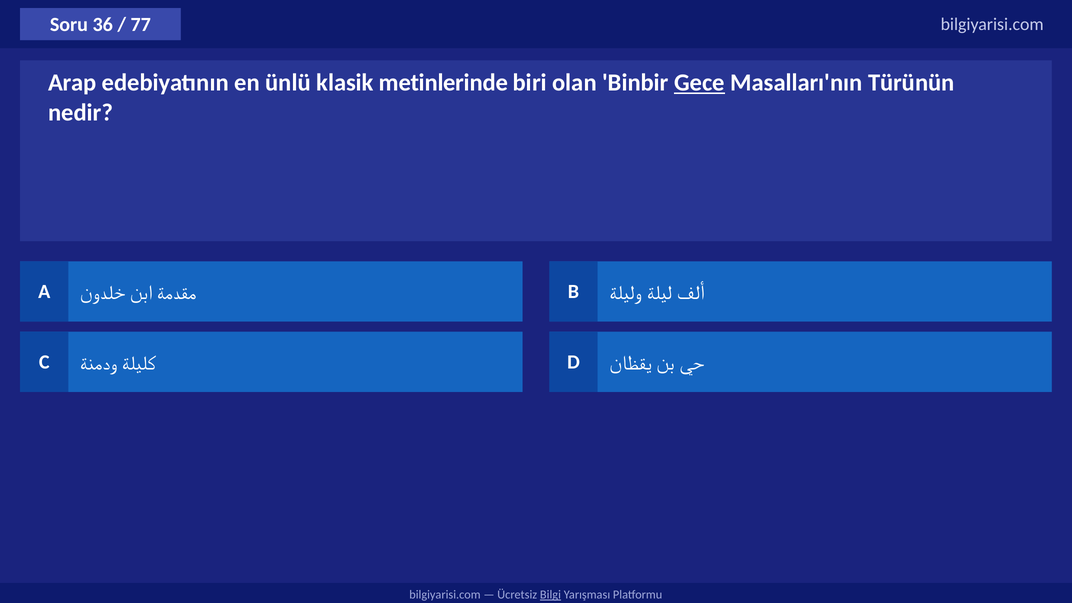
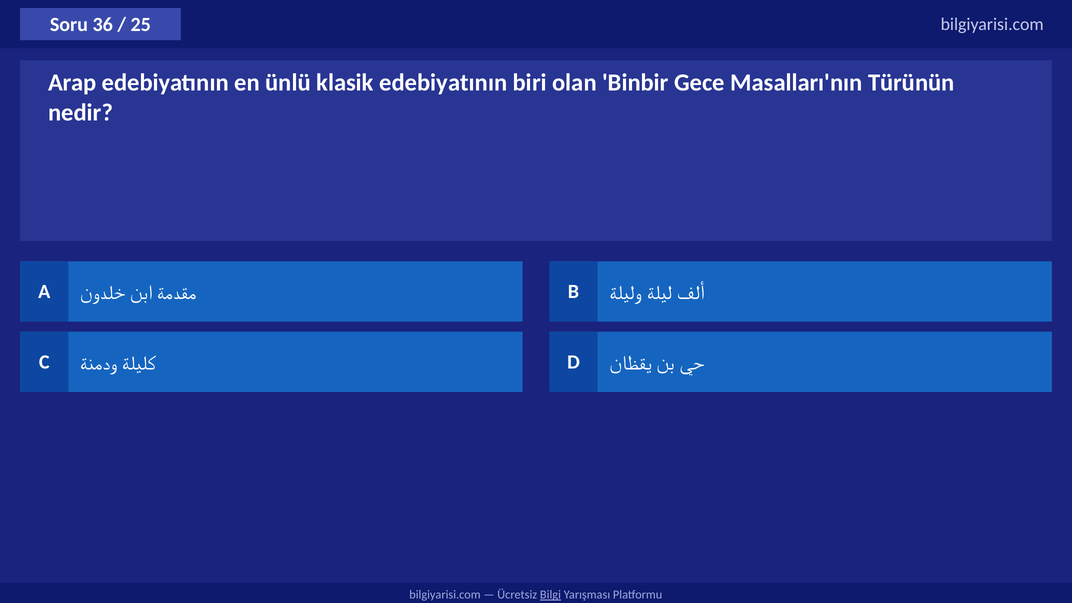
77: 77 -> 25 (141, 25)
klasik metinlerinde: metinlerinde -> edebiyatının (443, 83)
Gece underline: present -> none (699, 83)
